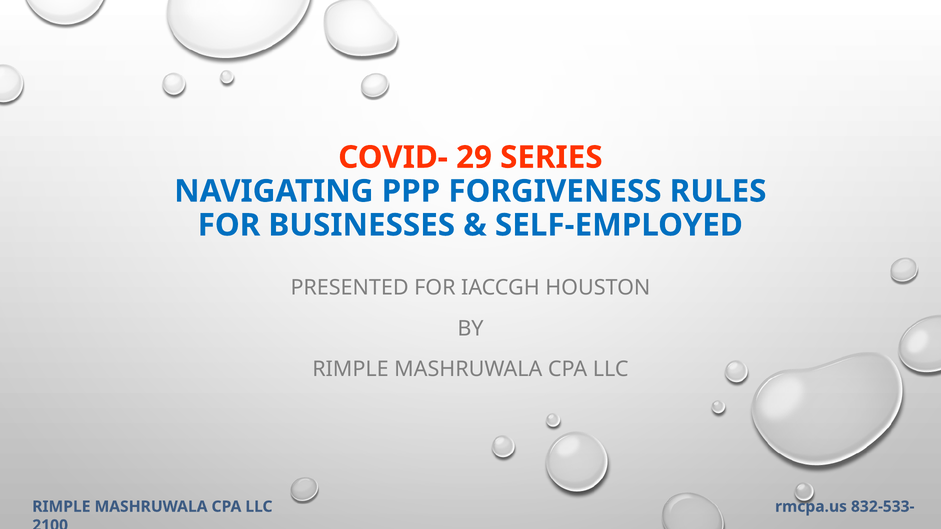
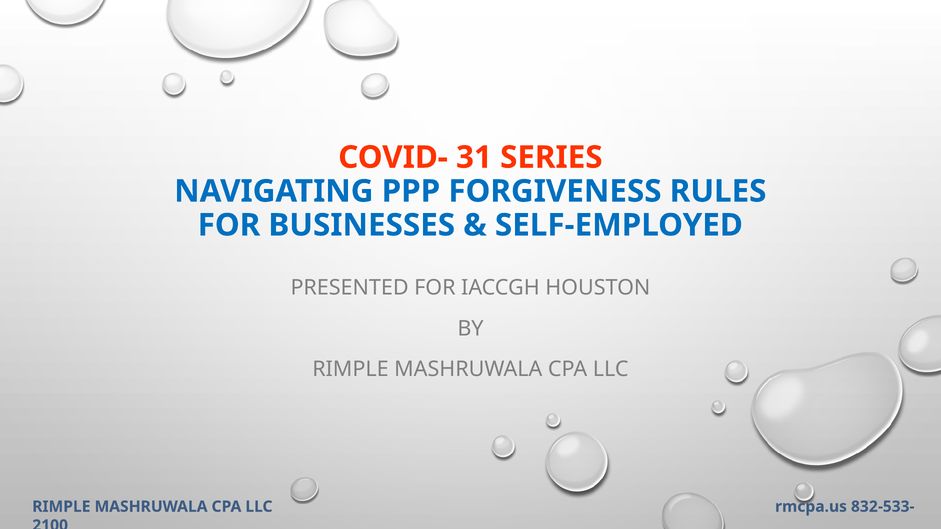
29: 29 -> 31 (474, 157)
